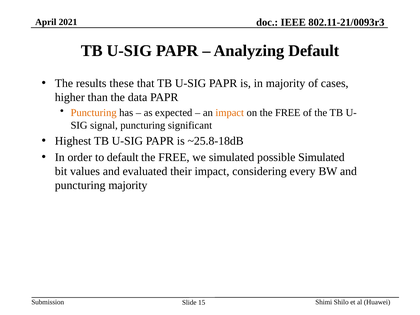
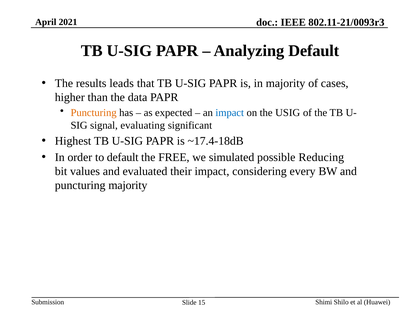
these: these -> leads (122, 83)
impact colour: orange -> blue (230, 113)
on the FREE: FREE -> USIG (288, 113)
signal puncturing: puncturing -> evaluating (143, 125)
~25.8-18dB: ~25.8-18dB -> ~17.4-18dB (216, 141)
possible Simulated: Simulated -> Reducing (321, 157)
